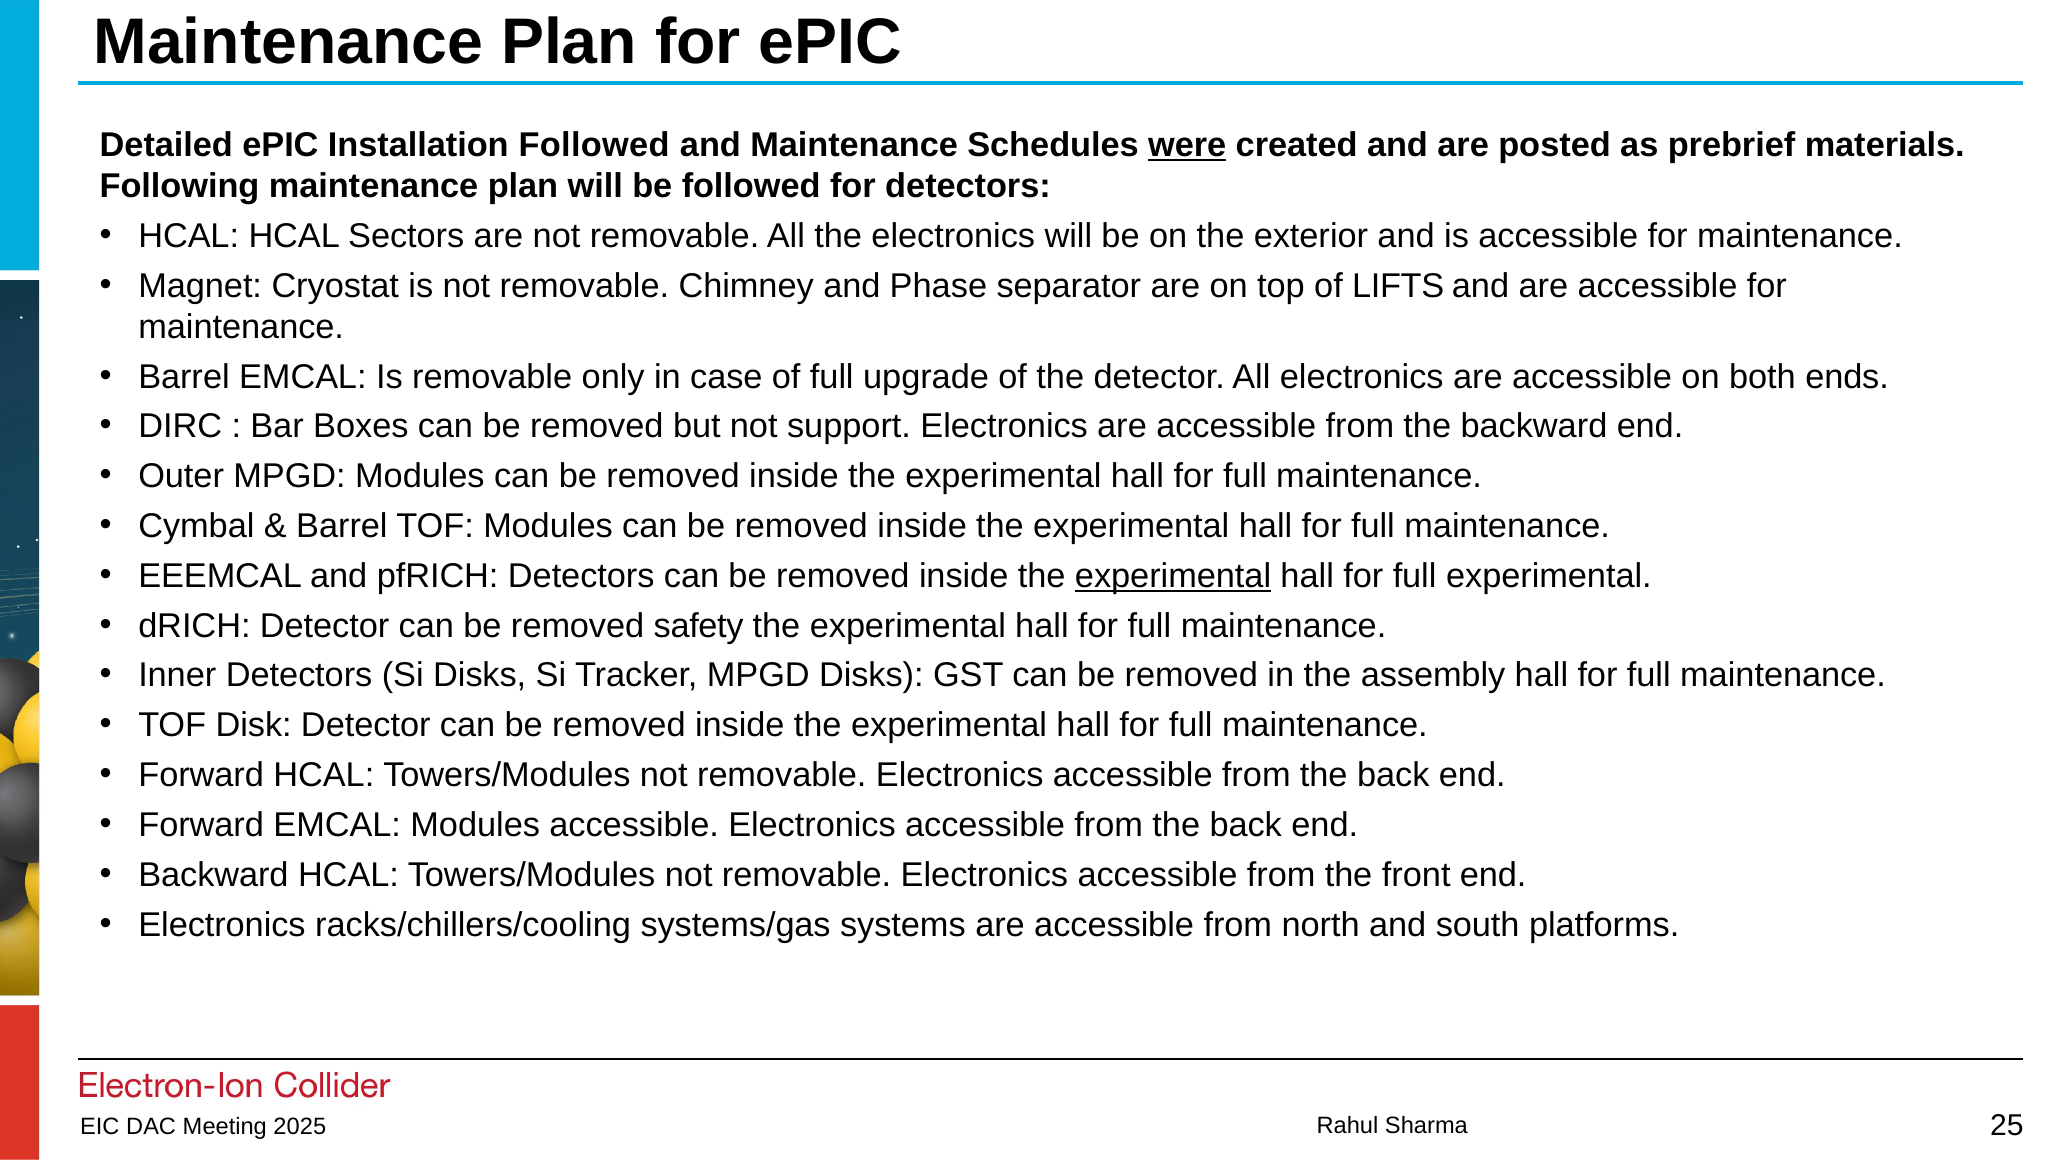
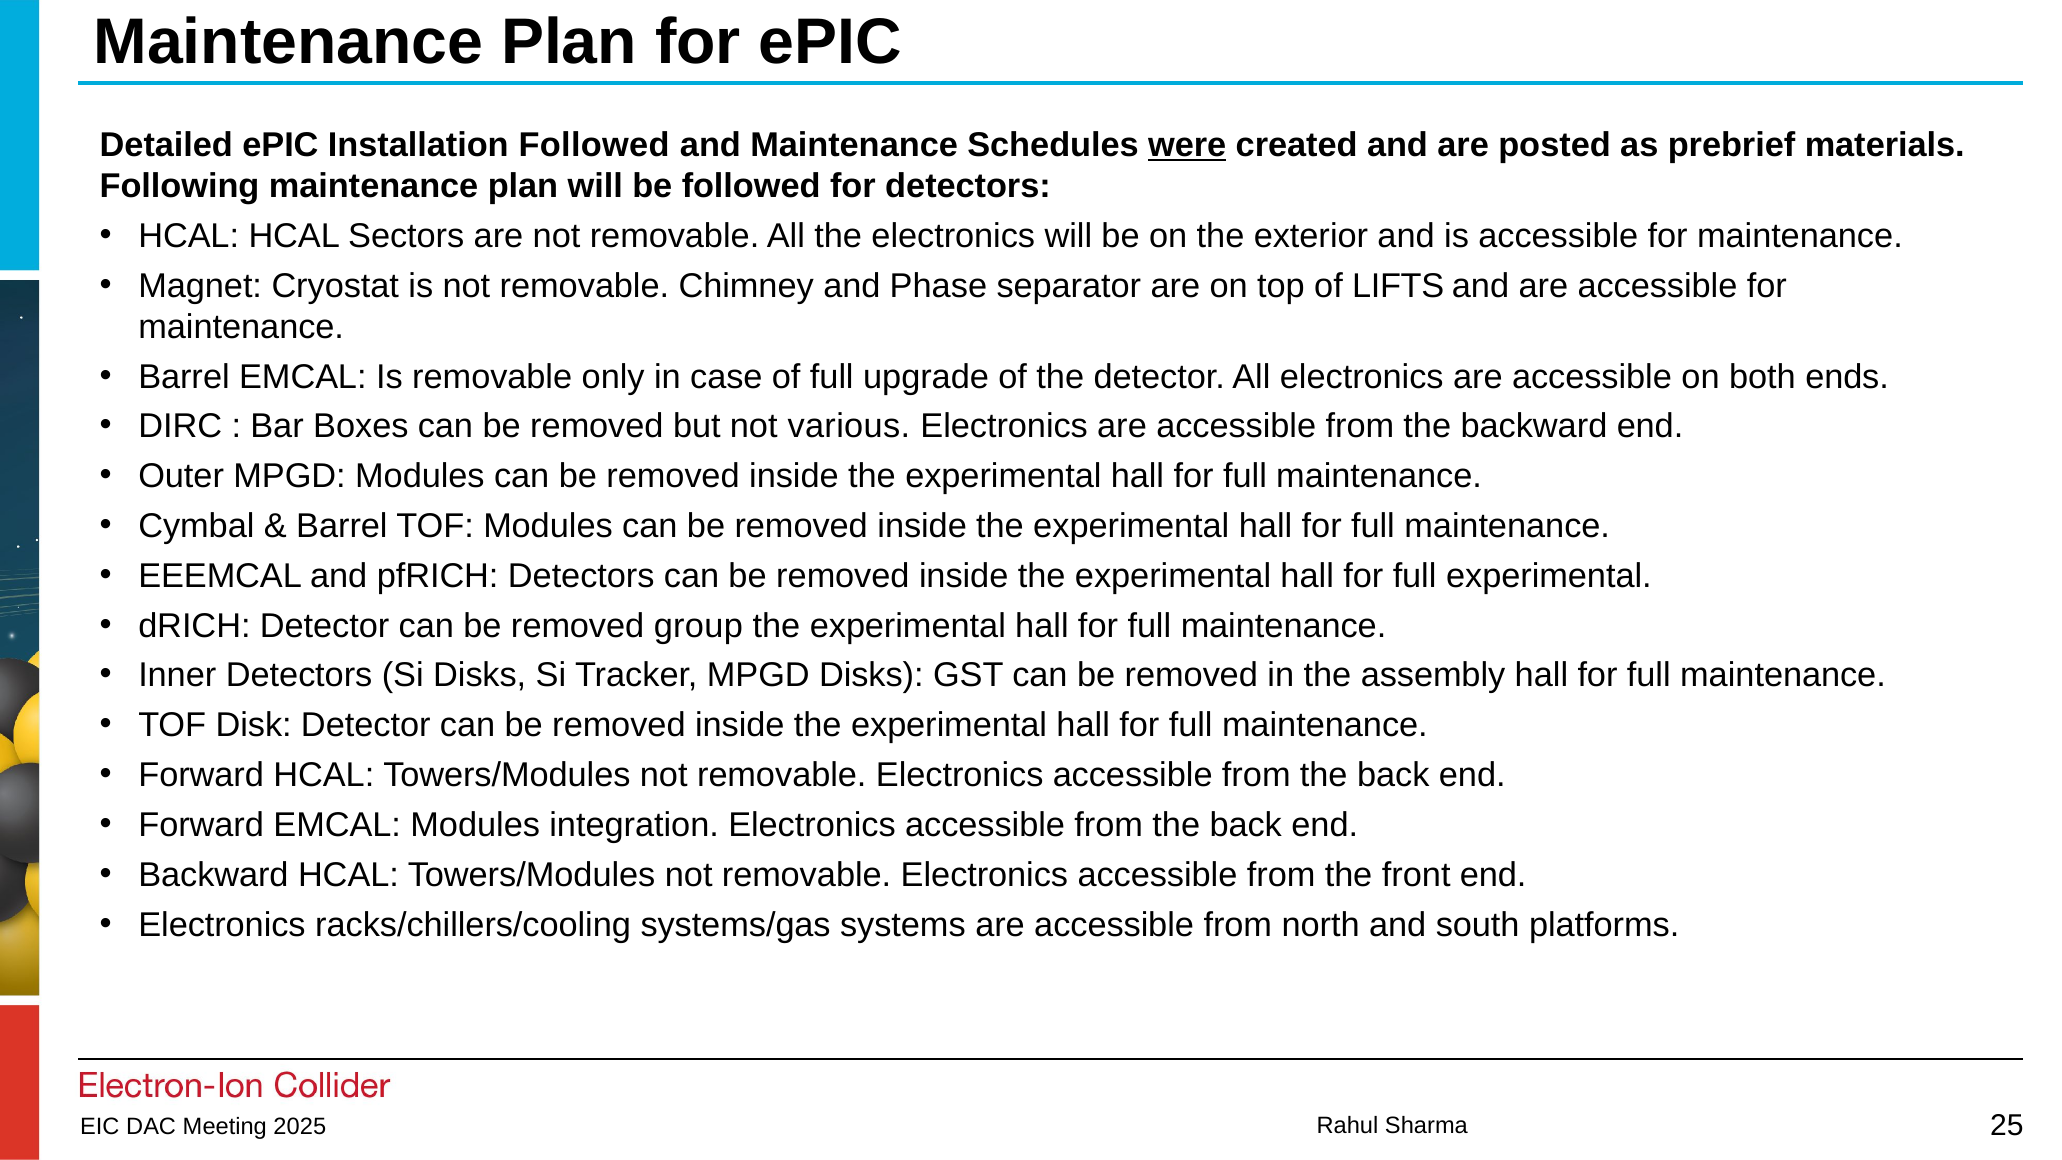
support: support -> various (849, 427)
experimental underline: present -> none (1173, 576)
safety: safety -> group (698, 626)
Modules accessible: accessible -> integration (634, 825)
